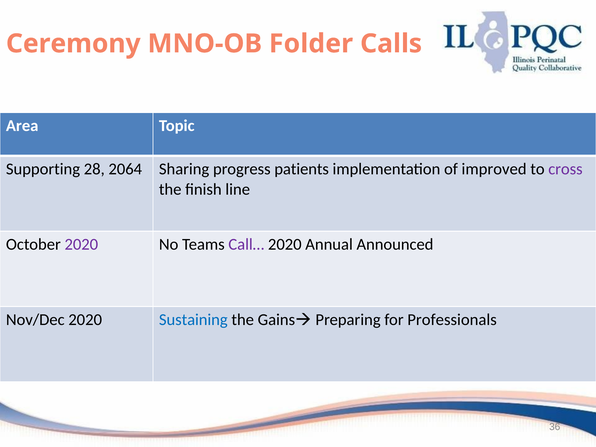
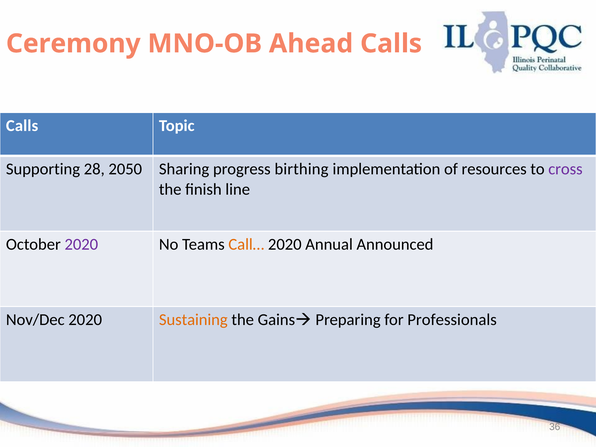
Folder: Folder -> Ahead (311, 44)
Area: Area -> Calls (22, 126)
2064: 2064 -> 2050 (125, 169)
patients: patients -> birthing (302, 169)
improved: improved -> resources (494, 169)
Call… colour: purple -> orange (246, 244)
Sustaining colour: blue -> orange (193, 320)
